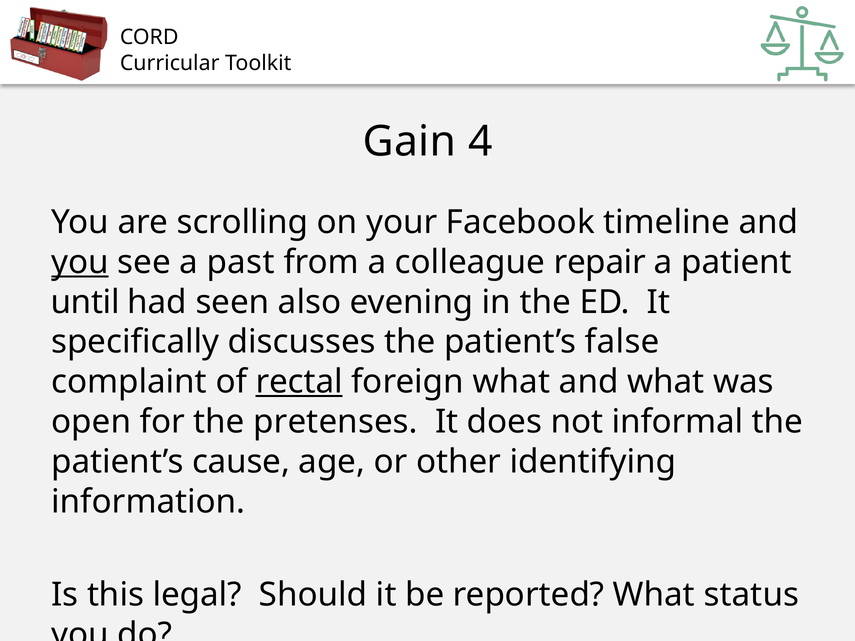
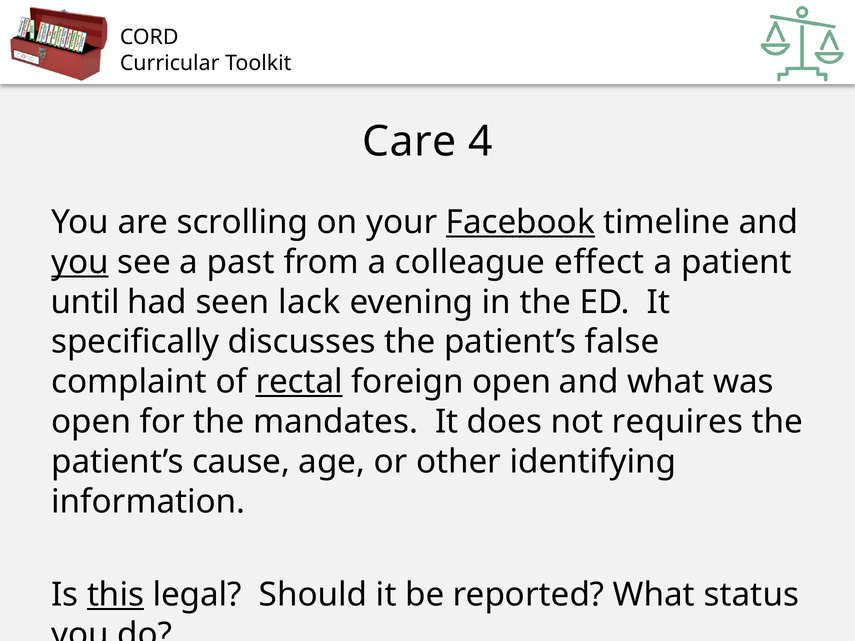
Gain: Gain -> Care (409, 141)
Facebook underline: none -> present (520, 222)
repair: repair -> effect (599, 262)
also: also -> lack (309, 302)
foreign what: what -> open (512, 382)
pretenses: pretenses -> mandates (336, 422)
informal: informal -> requires (677, 422)
this underline: none -> present (116, 595)
